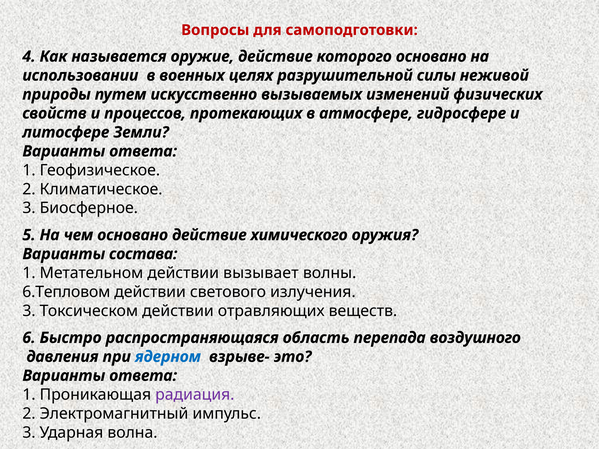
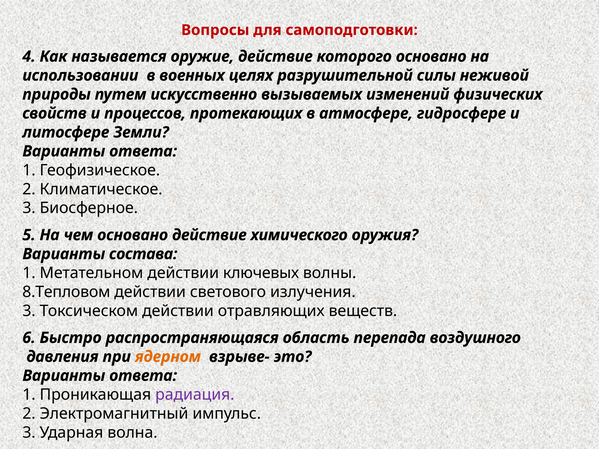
вызывает: вызывает -> ключевых (261, 273)
6.Тепловом: 6.Тепловом -> 8.Тепловом (66, 292)
ядерном colour: blue -> orange (168, 357)
